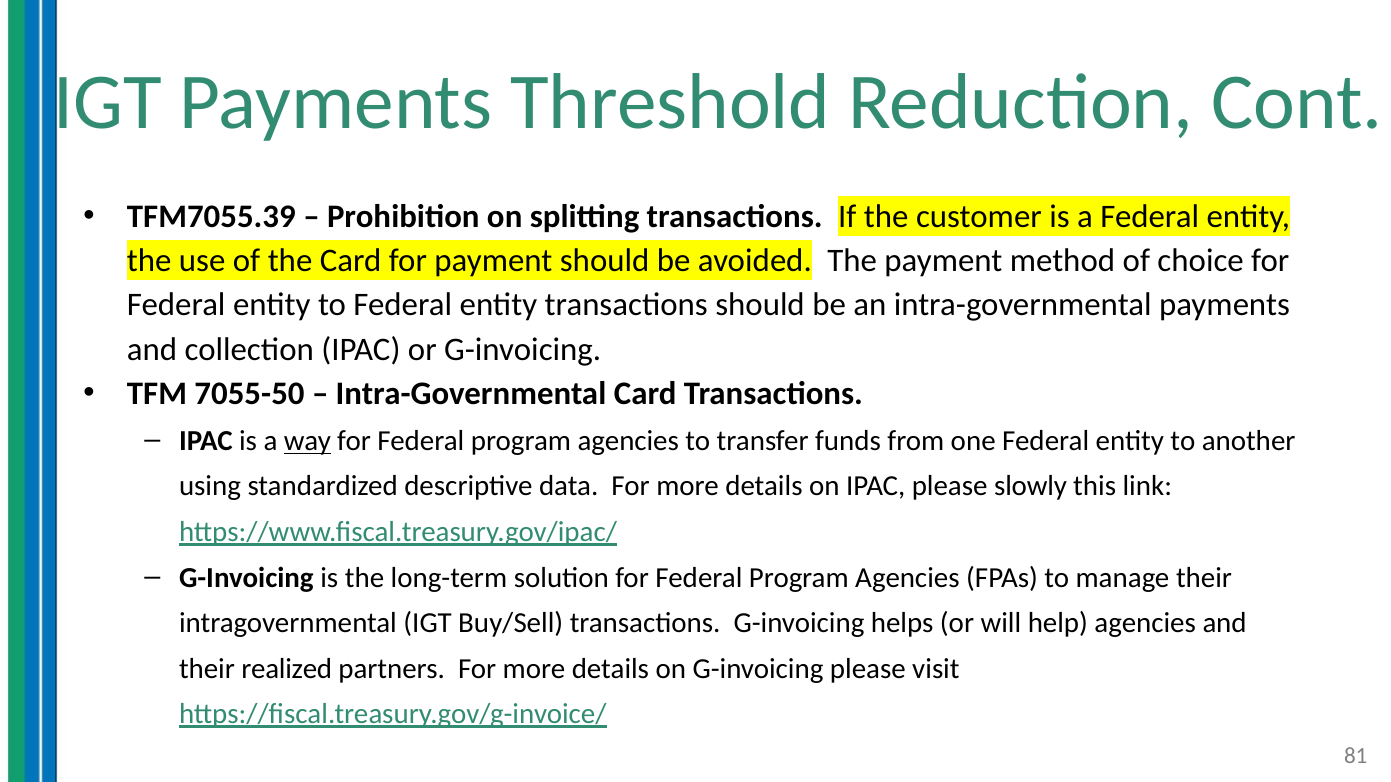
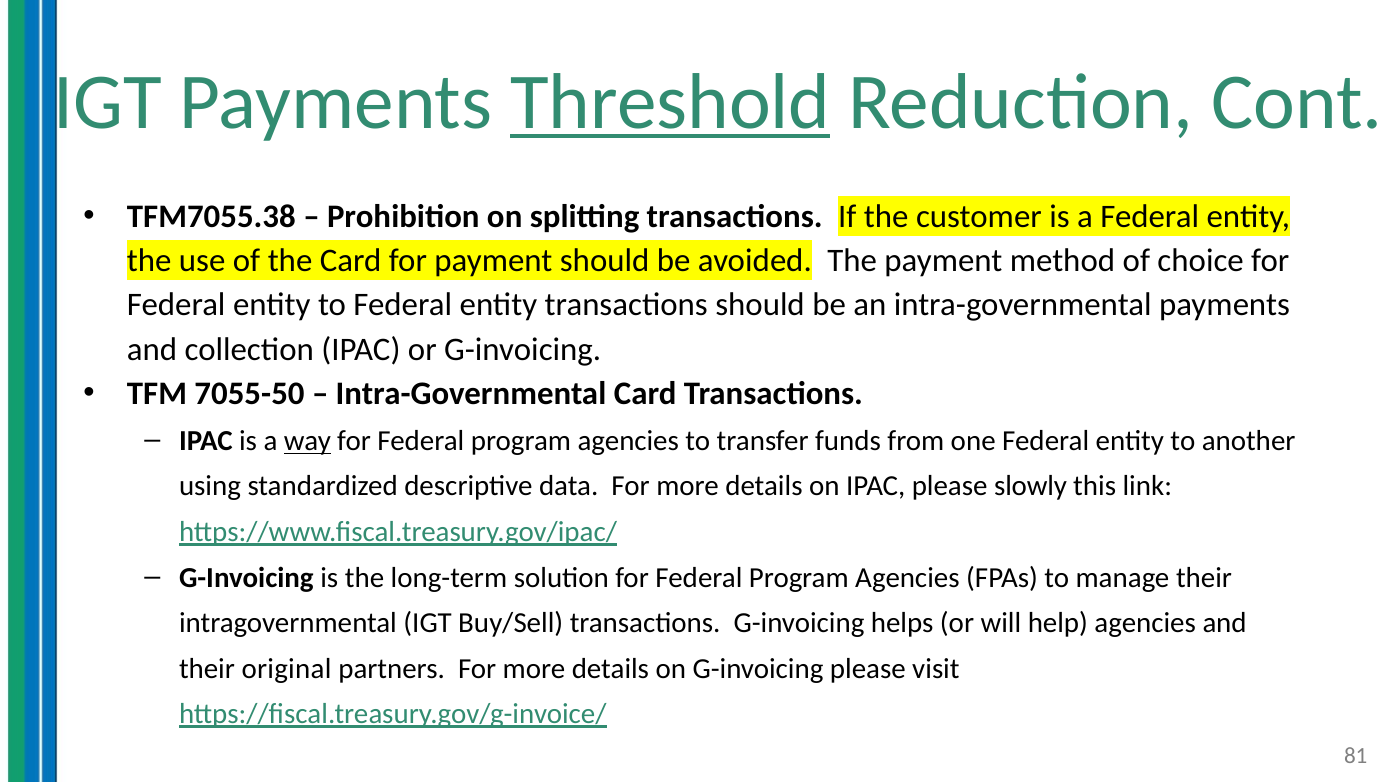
Threshold underline: none -> present (670, 102)
TFM7055.39: TFM7055.39 -> TFM7055.38 (211, 216)
realized: realized -> original (286, 669)
